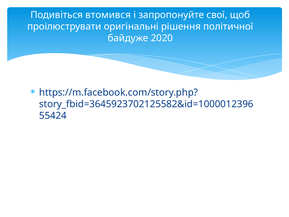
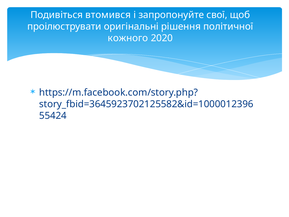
байдуже: байдуже -> кожного (128, 38)
